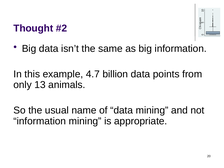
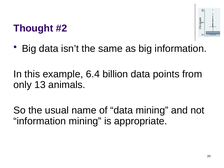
4.7: 4.7 -> 6.4 (93, 74)
